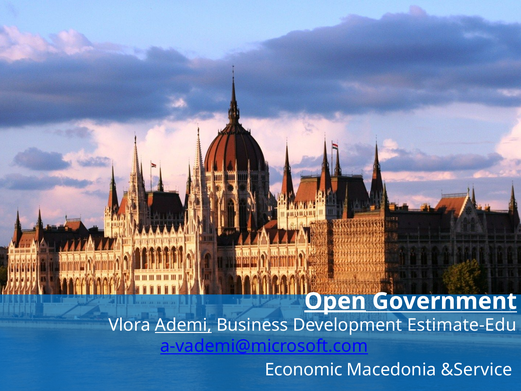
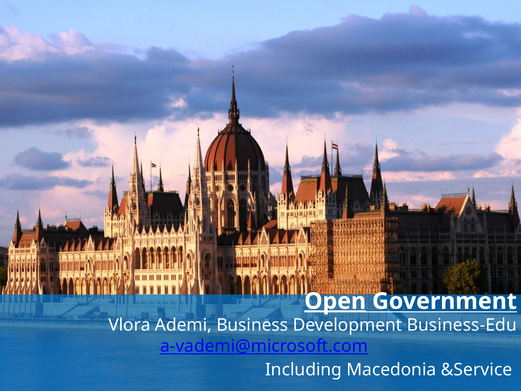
Ademi underline: present -> none (183, 325)
Estimate-Edu: Estimate-Edu -> Business-Edu (462, 325)
Economic: Economic -> Including (304, 369)
